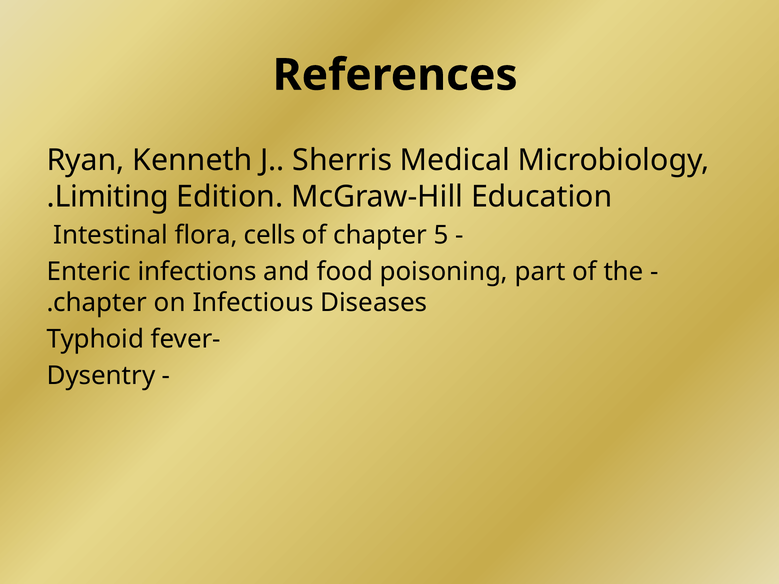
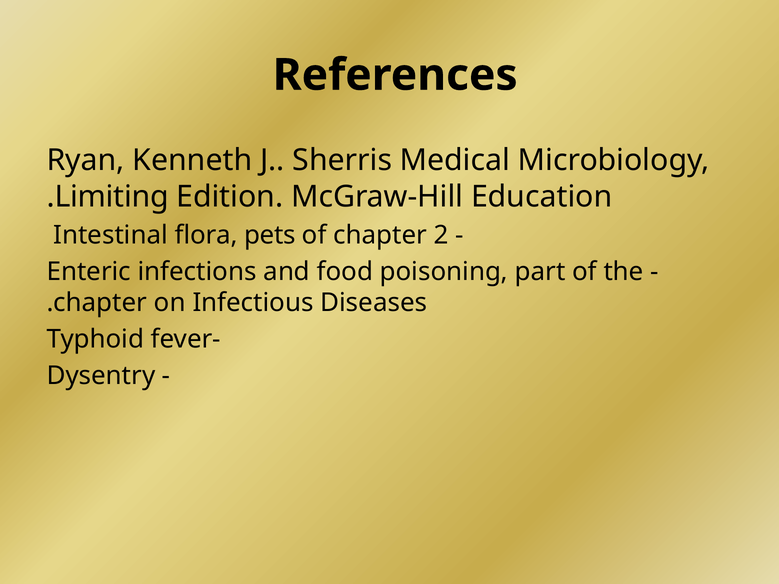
cells: cells -> pets (270, 235)
5: 5 -> 2 (441, 235)
